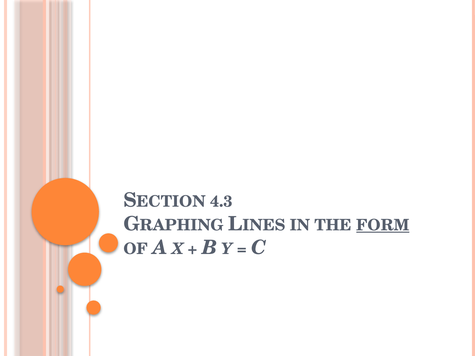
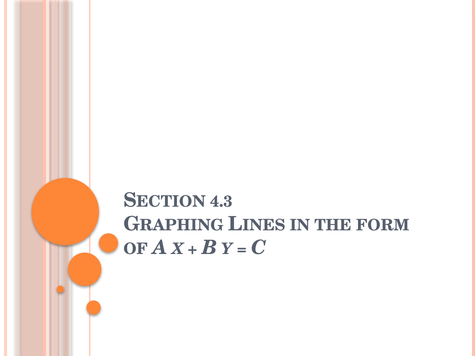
FORM underline: present -> none (383, 225)
